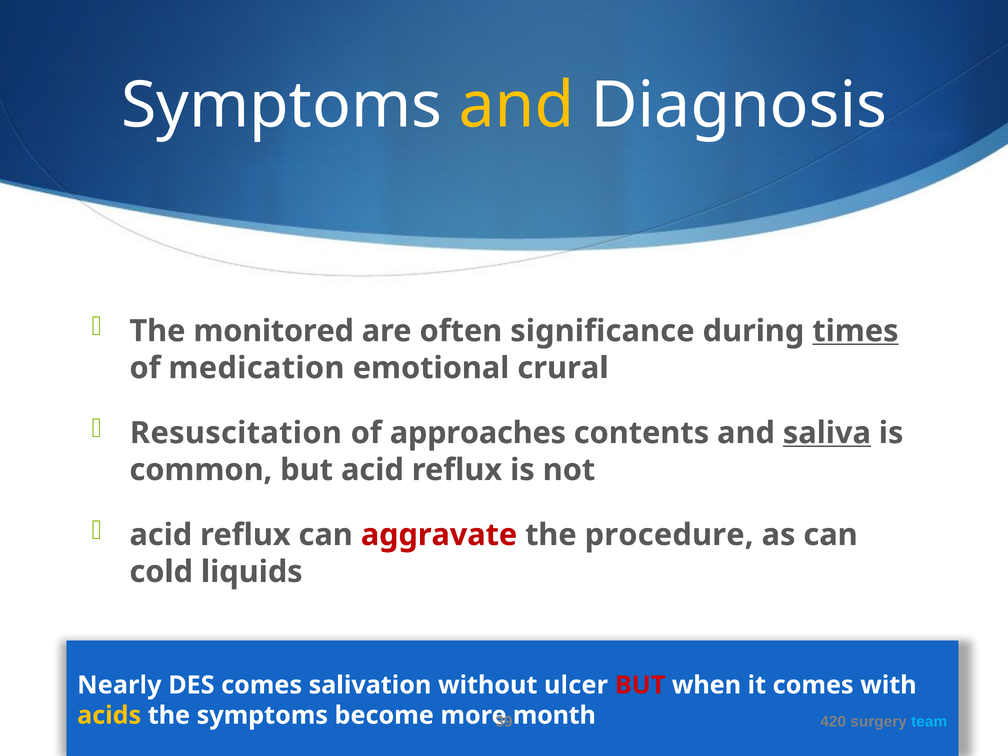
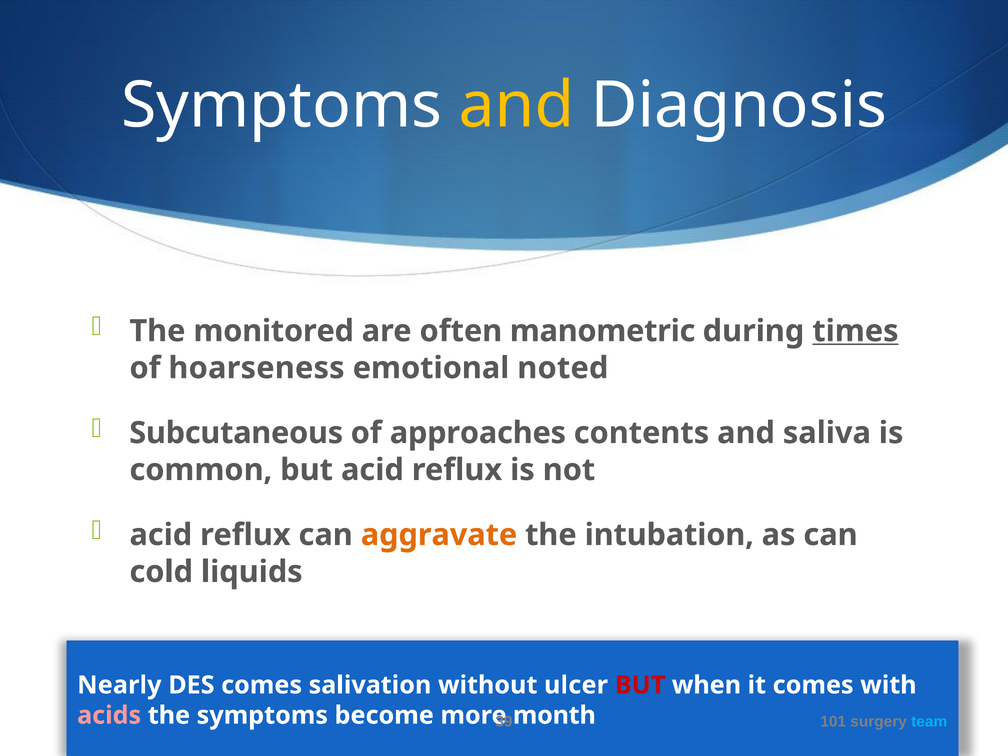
significance: significance -> manometric (603, 331)
medication: medication -> hoarseness (257, 368)
crural: crural -> noted (563, 368)
Resuscitation: Resuscitation -> Subcutaneous (236, 433)
saliva underline: present -> none (827, 433)
aggravate colour: red -> orange (439, 535)
procedure: procedure -> intubation (669, 535)
acids colour: yellow -> pink (109, 715)
420: 420 -> 101 (833, 722)
